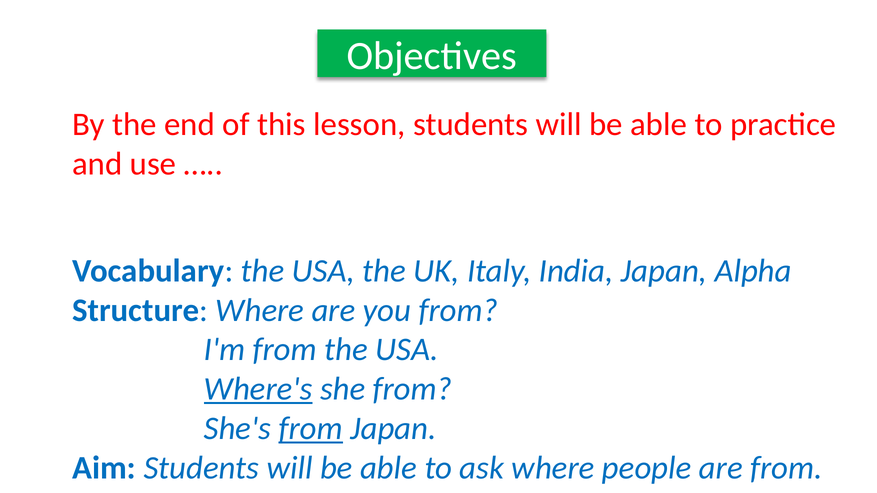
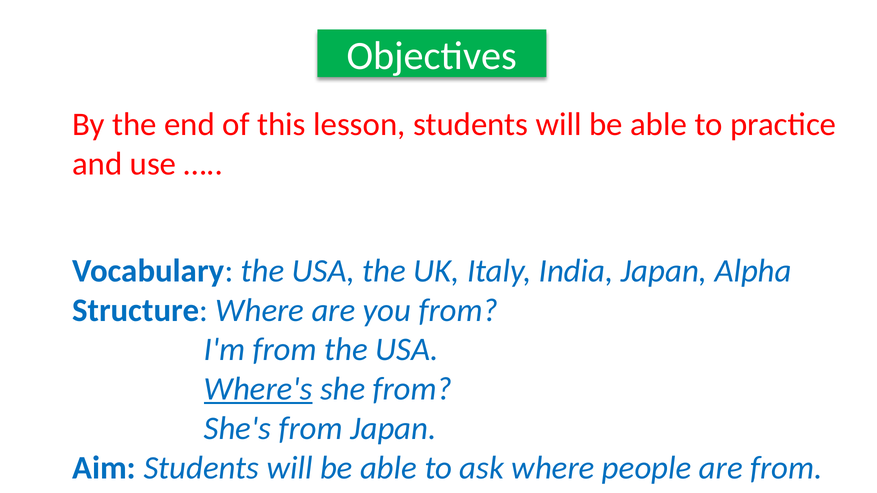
from underline: present -> none (311, 429)
